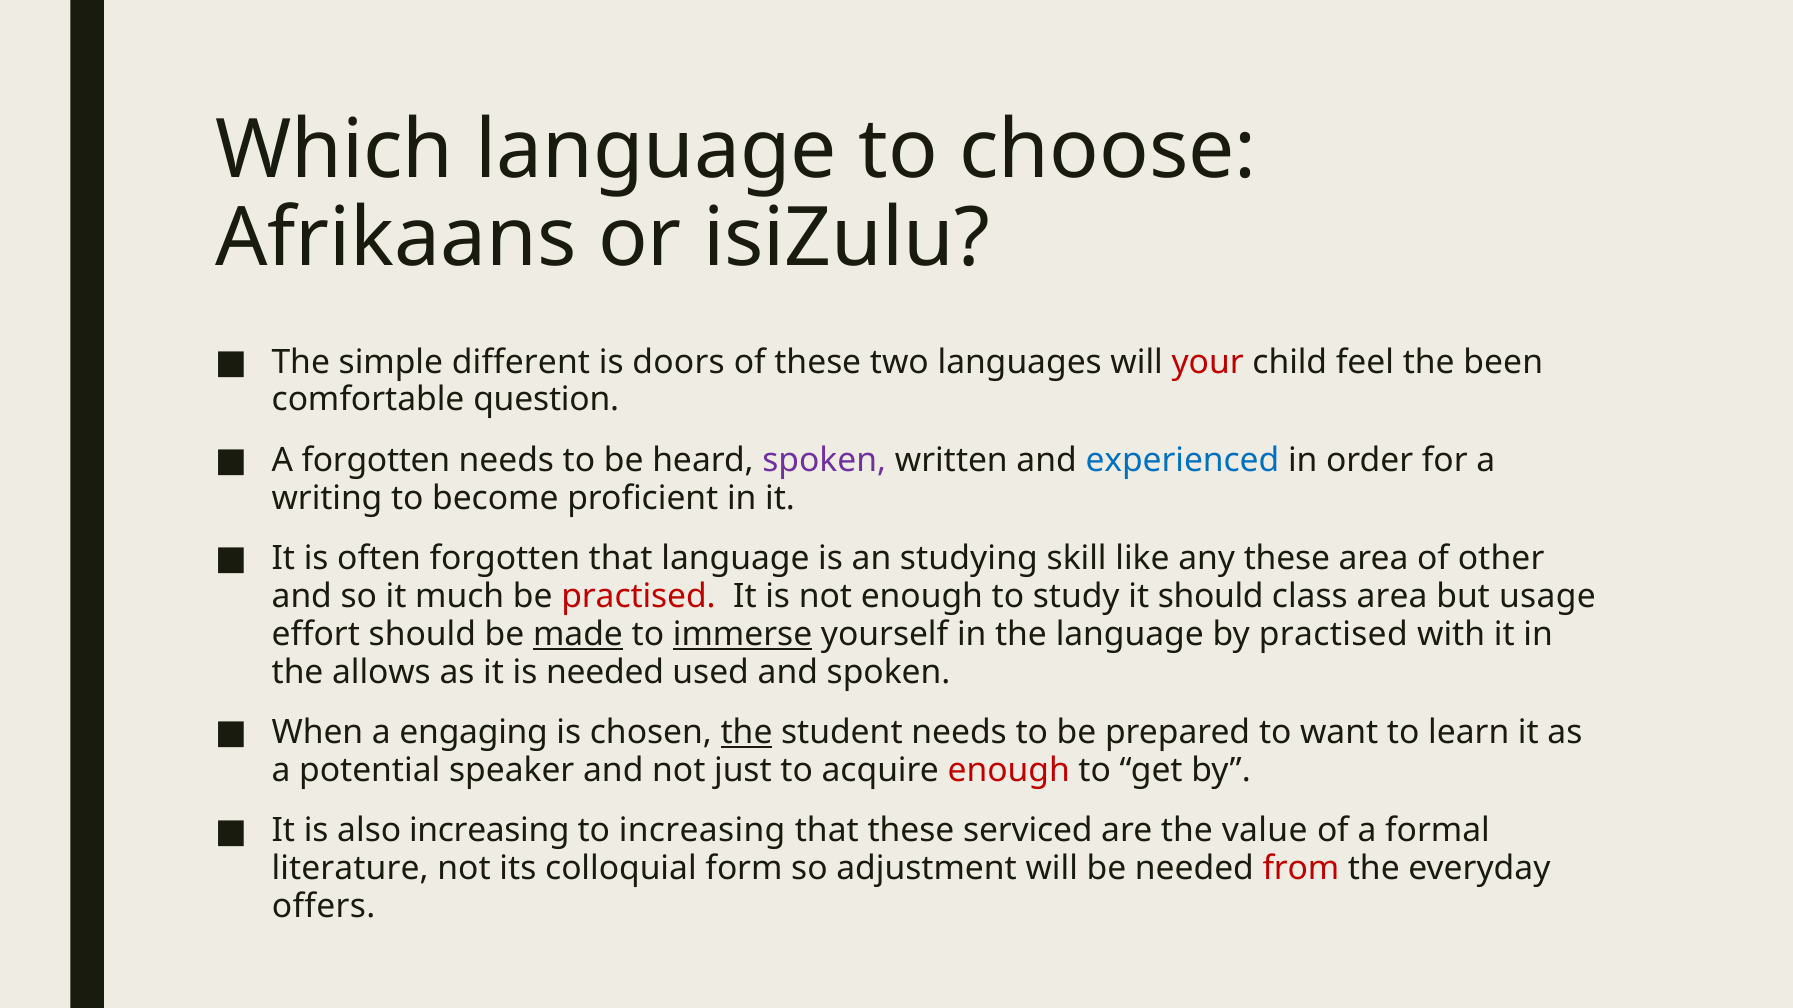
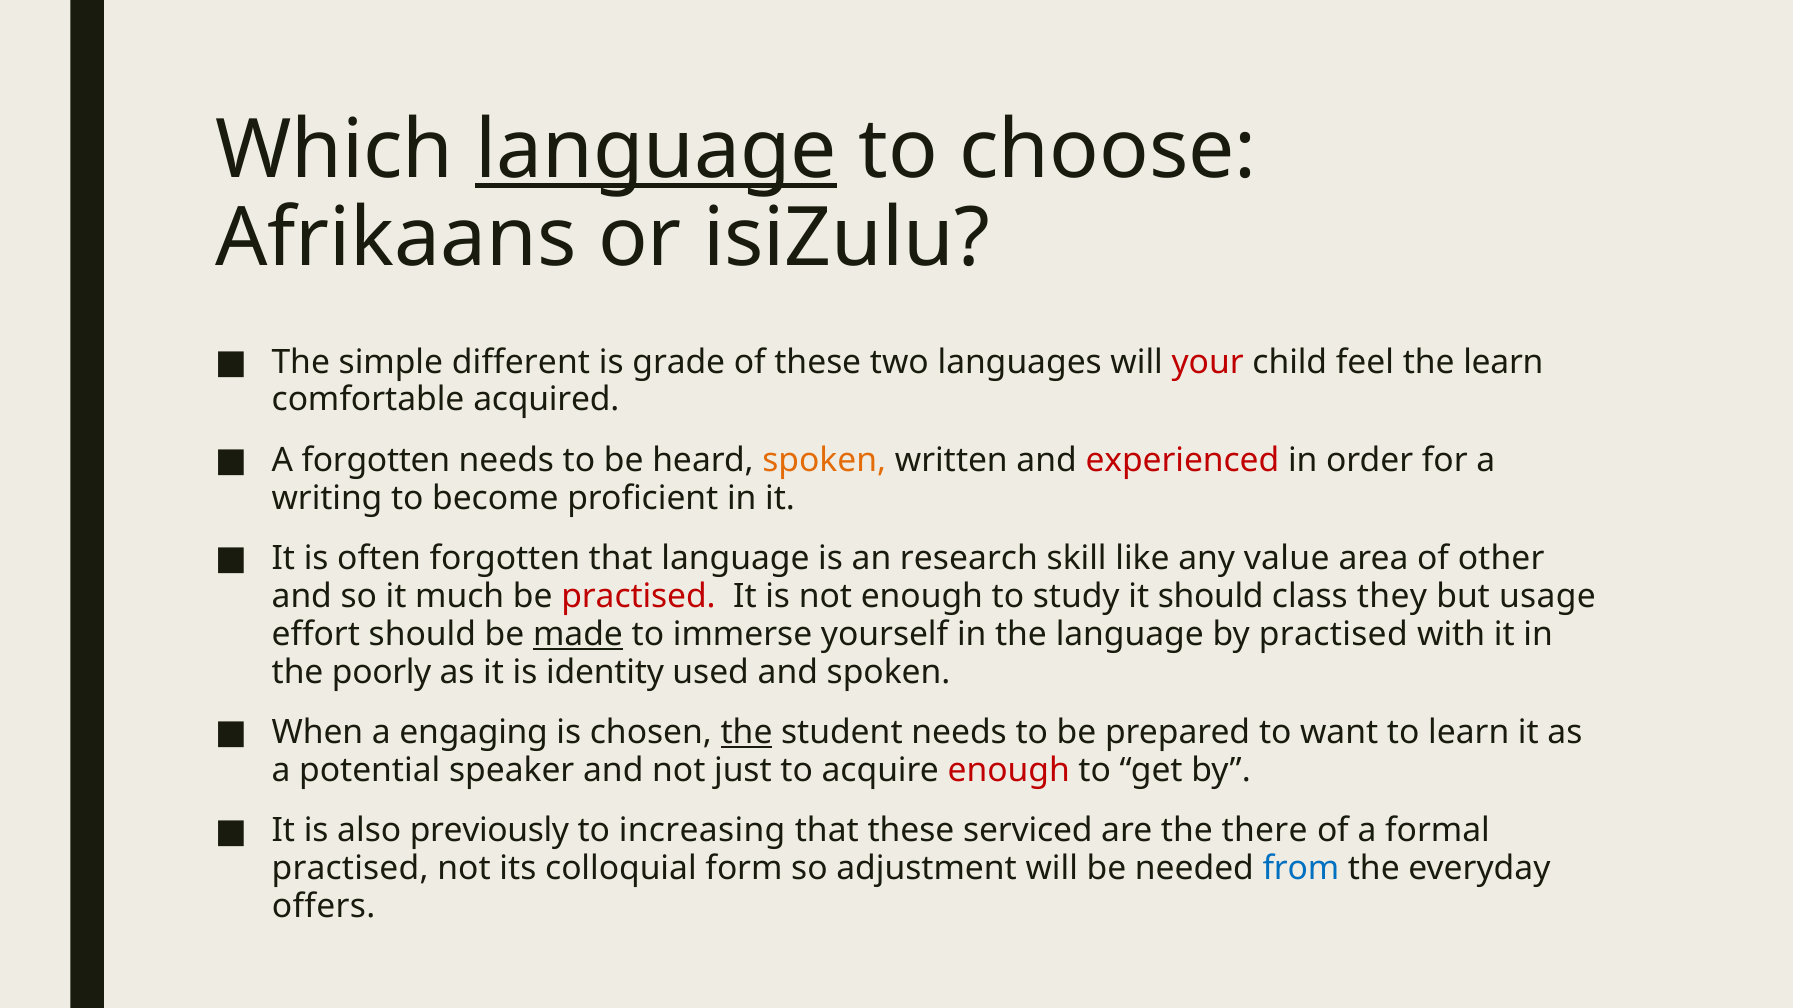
language underline: none -> present (656, 151)
doors: doors -> grade (679, 362)
the been: been -> learn (1503, 362)
question: question -> acquired (546, 400)
spoken colour: purple -> orange (824, 460)
experienced colour: blue -> red (1182, 460)
studying: studying -> research (969, 559)
any these: these -> value (1287, 559)
class area: area -> they (1392, 597)
immerse underline: present -> none (743, 634)
allows: allows -> poorly (382, 672)
is needed: needed -> identity (605, 672)
also increasing: increasing -> previously (489, 831)
value: value -> there (1265, 831)
literature: literature -> practised (350, 869)
from colour: red -> blue (1301, 869)
